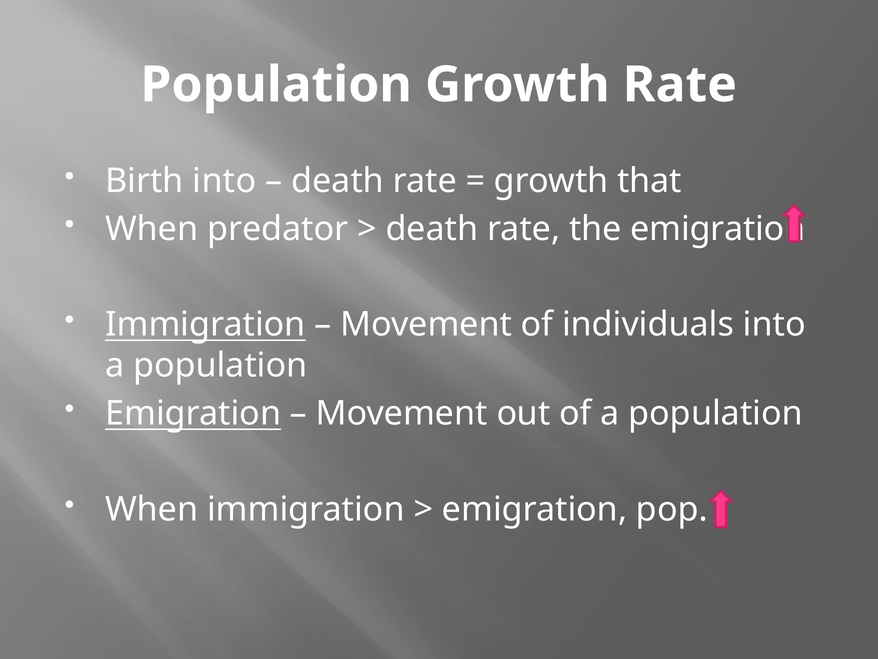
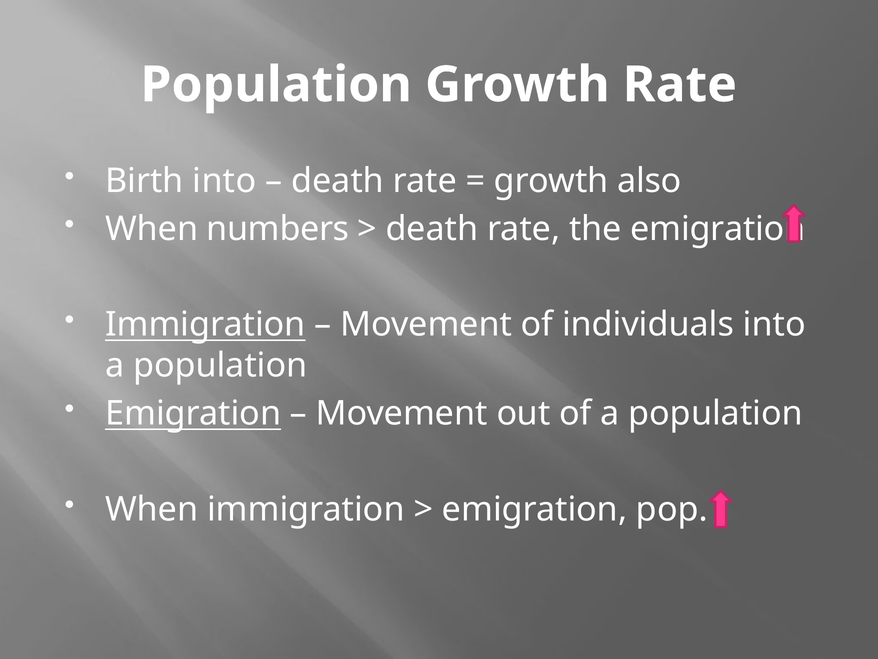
that: that -> also (649, 181)
predator: predator -> numbers (278, 229)
